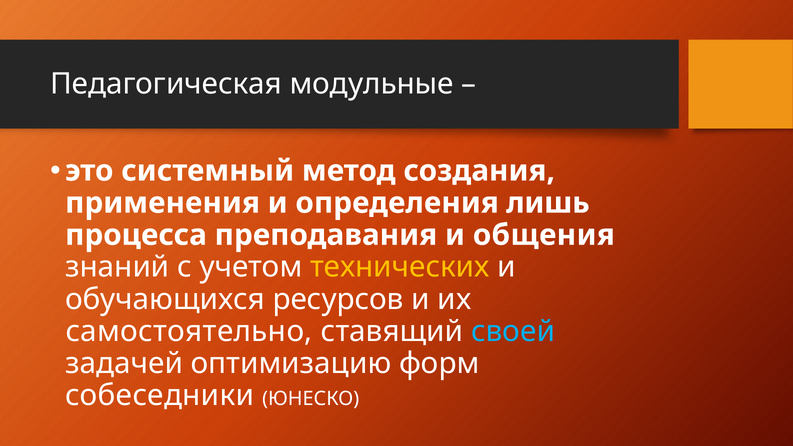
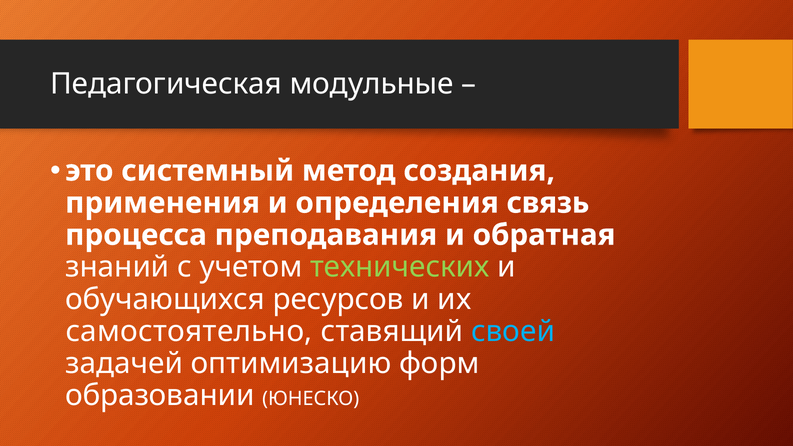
лишь: лишь -> связь (548, 203)
общения: общения -> обратная (544, 235)
технических colour: yellow -> light green (400, 267)
собеседники: собеседники -> образовании (160, 396)
